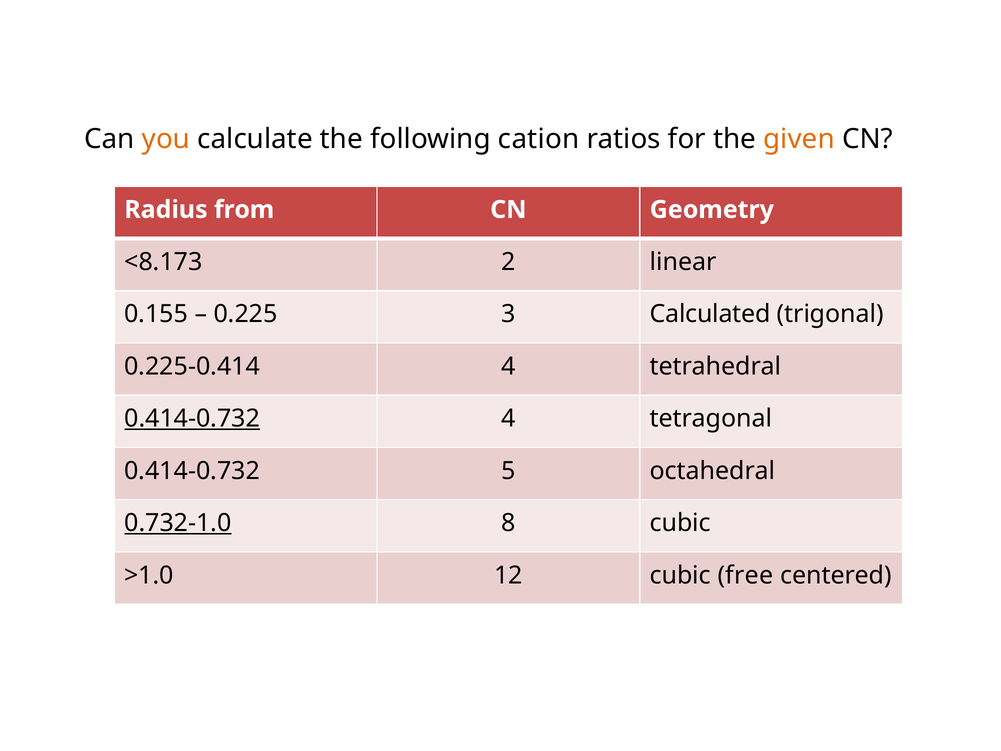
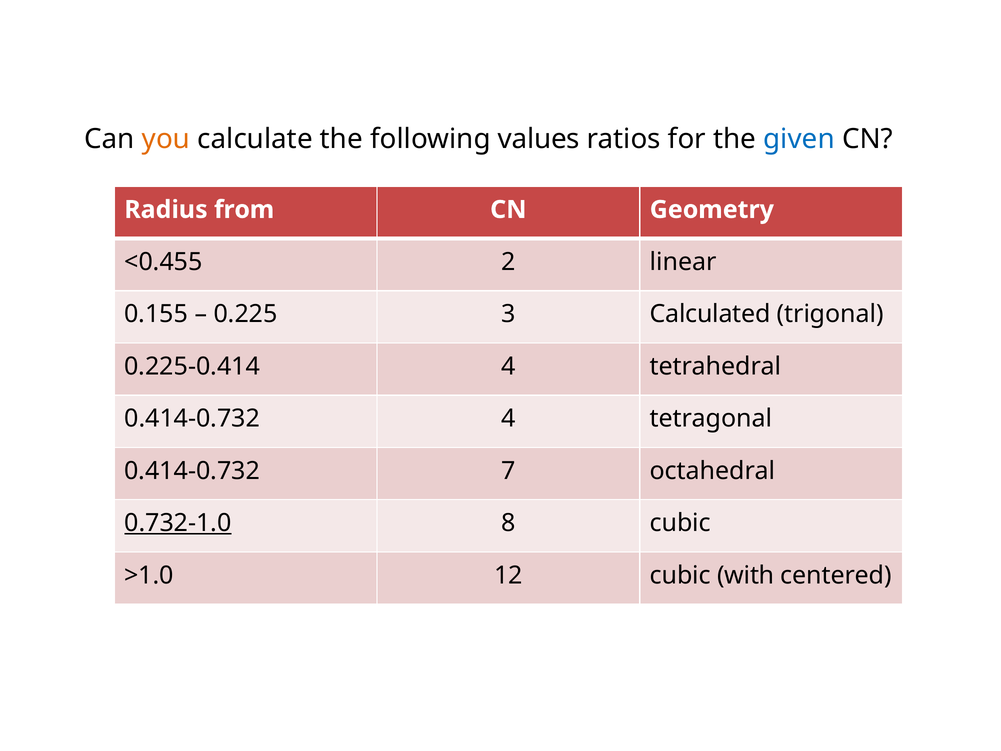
cation: cation -> values (539, 139)
given colour: orange -> blue (799, 139)
<8.173: <8.173 -> <0.455 (163, 262)
0.414-0.732 underline: present -> none (192, 418)
5: 5 -> 7 (508, 471)
free: free -> with (746, 575)
